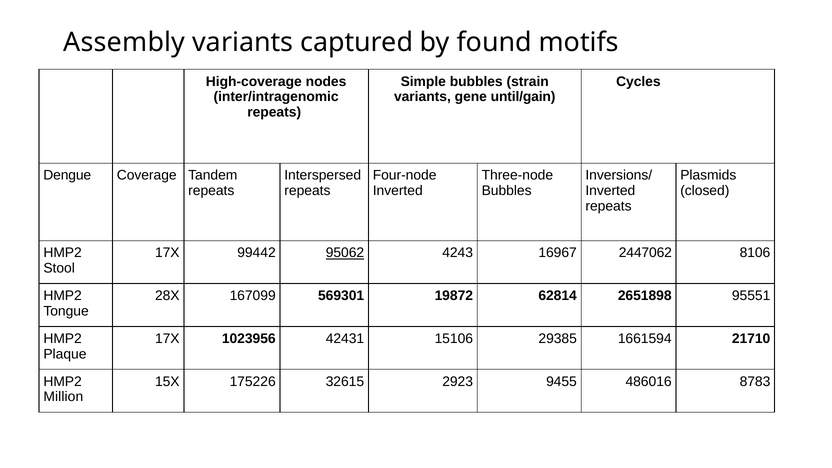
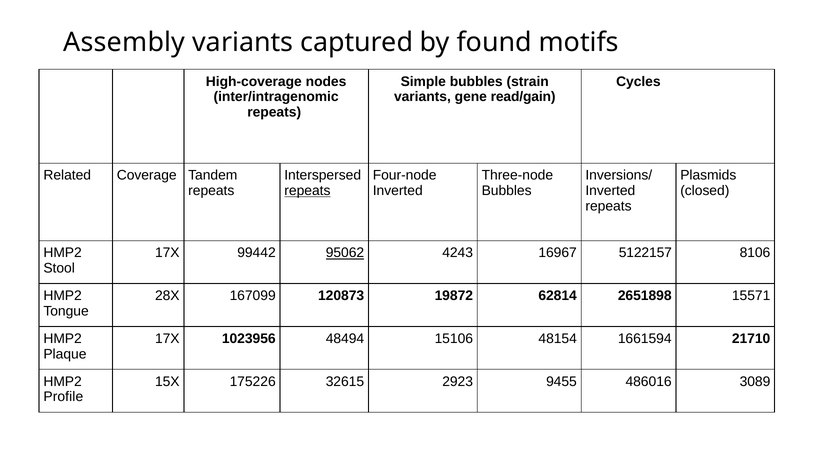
until/gain: until/gain -> read/gain (523, 97)
Dengue: Dengue -> Related (67, 175)
repeats underline: none -> present (307, 191)
2447062: 2447062 -> 5122157 (645, 253)
569301: 569301 -> 120873 (341, 296)
95551: 95551 -> 15571 (751, 296)
42431: 42431 -> 48494 (345, 339)
29385: 29385 -> 48154 (558, 339)
8783: 8783 -> 3089 (755, 382)
Million: Million -> Profile (63, 397)
